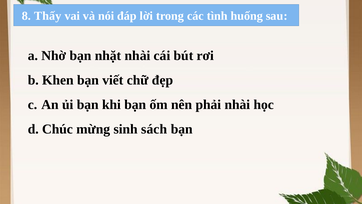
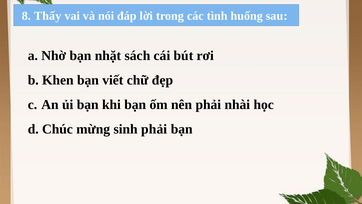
nhặt nhài: nhài -> sách (137, 56)
sinh sách: sách -> phải (154, 129)
